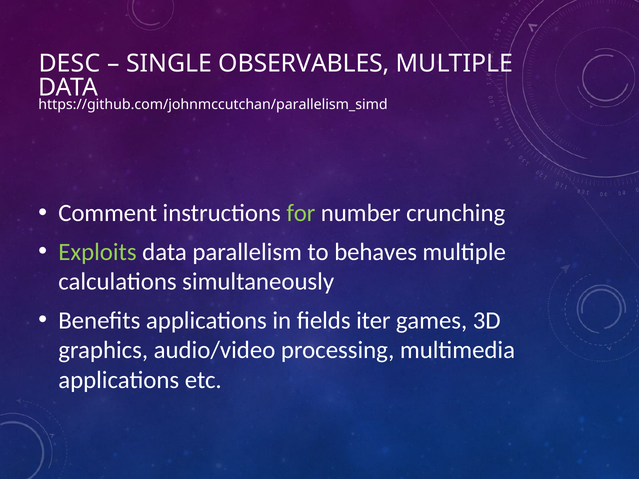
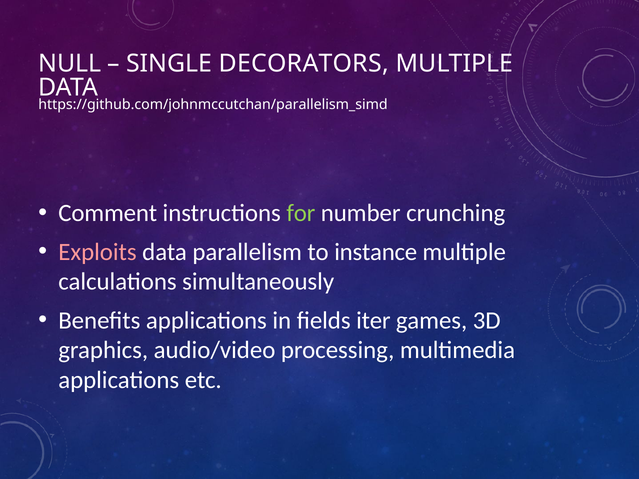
DESC: DESC -> NULL (70, 64)
OBSERVABLES: OBSERVABLES -> DECORATORS (304, 64)
Exploits colour: light green -> pink (97, 252)
behaves: behaves -> instance (376, 252)
